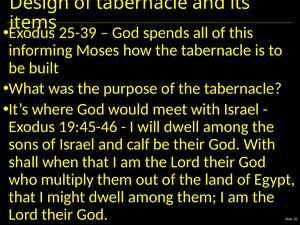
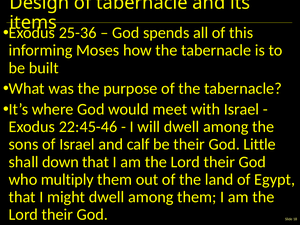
25-39: 25-39 -> 25-36 (78, 33)
19:45-46: 19:45-46 -> 22:45-46 (88, 127)
God With: With -> Little (260, 144)
when: when -> down (60, 162)
